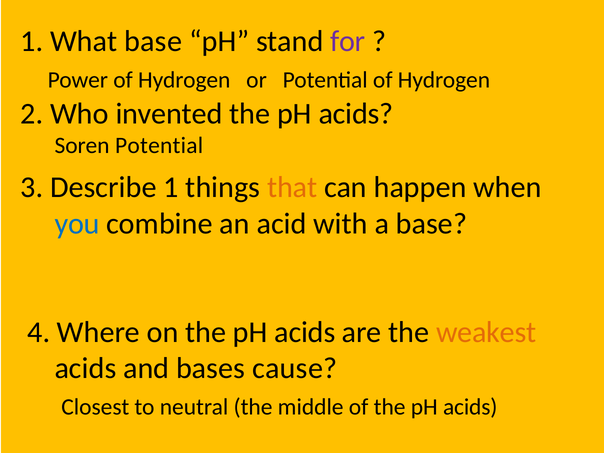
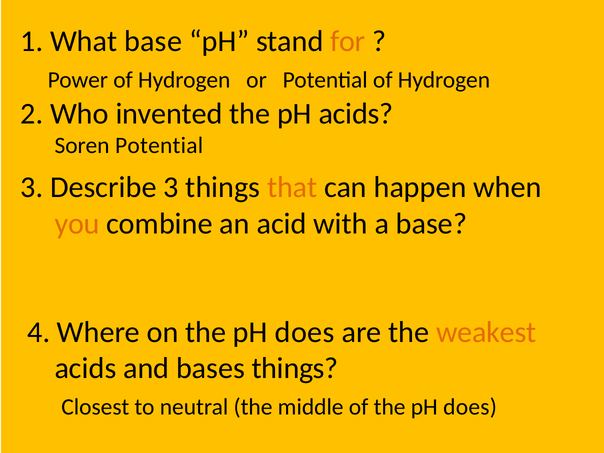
for colour: purple -> orange (348, 41)
Describe 1: 1 -> 3 (171, 187)
you colour: blue -> orange (77, 224)
on the pH acids: acids -> does (305, 332)
bases cause: cause -> things (295, 369)
of the pH acids: acids -> does (470, 407)
